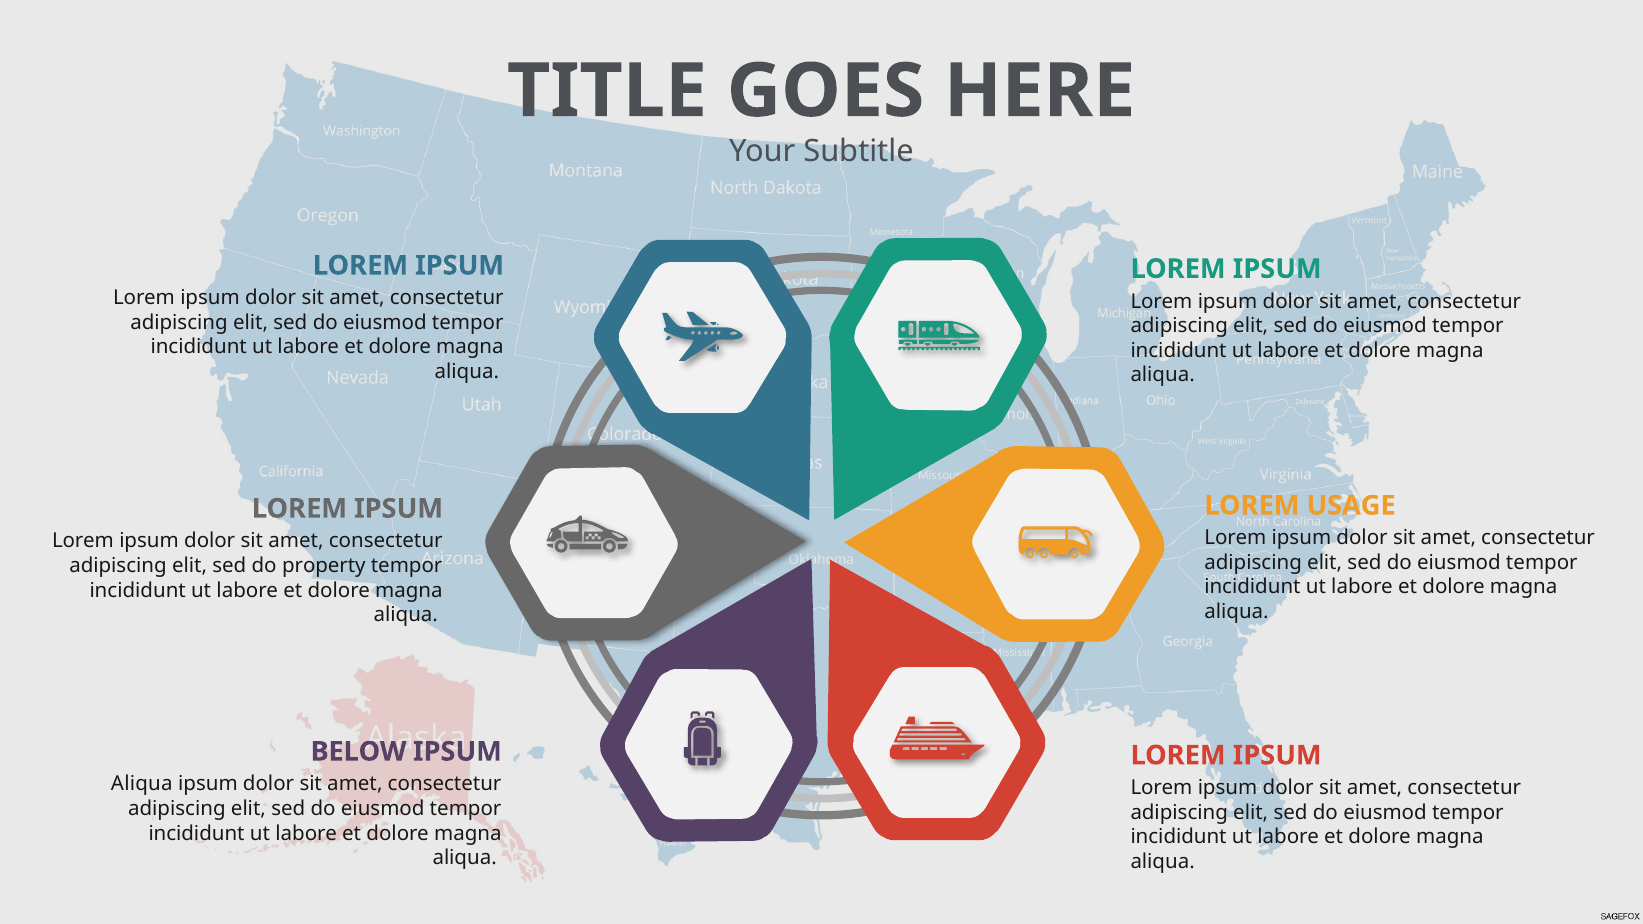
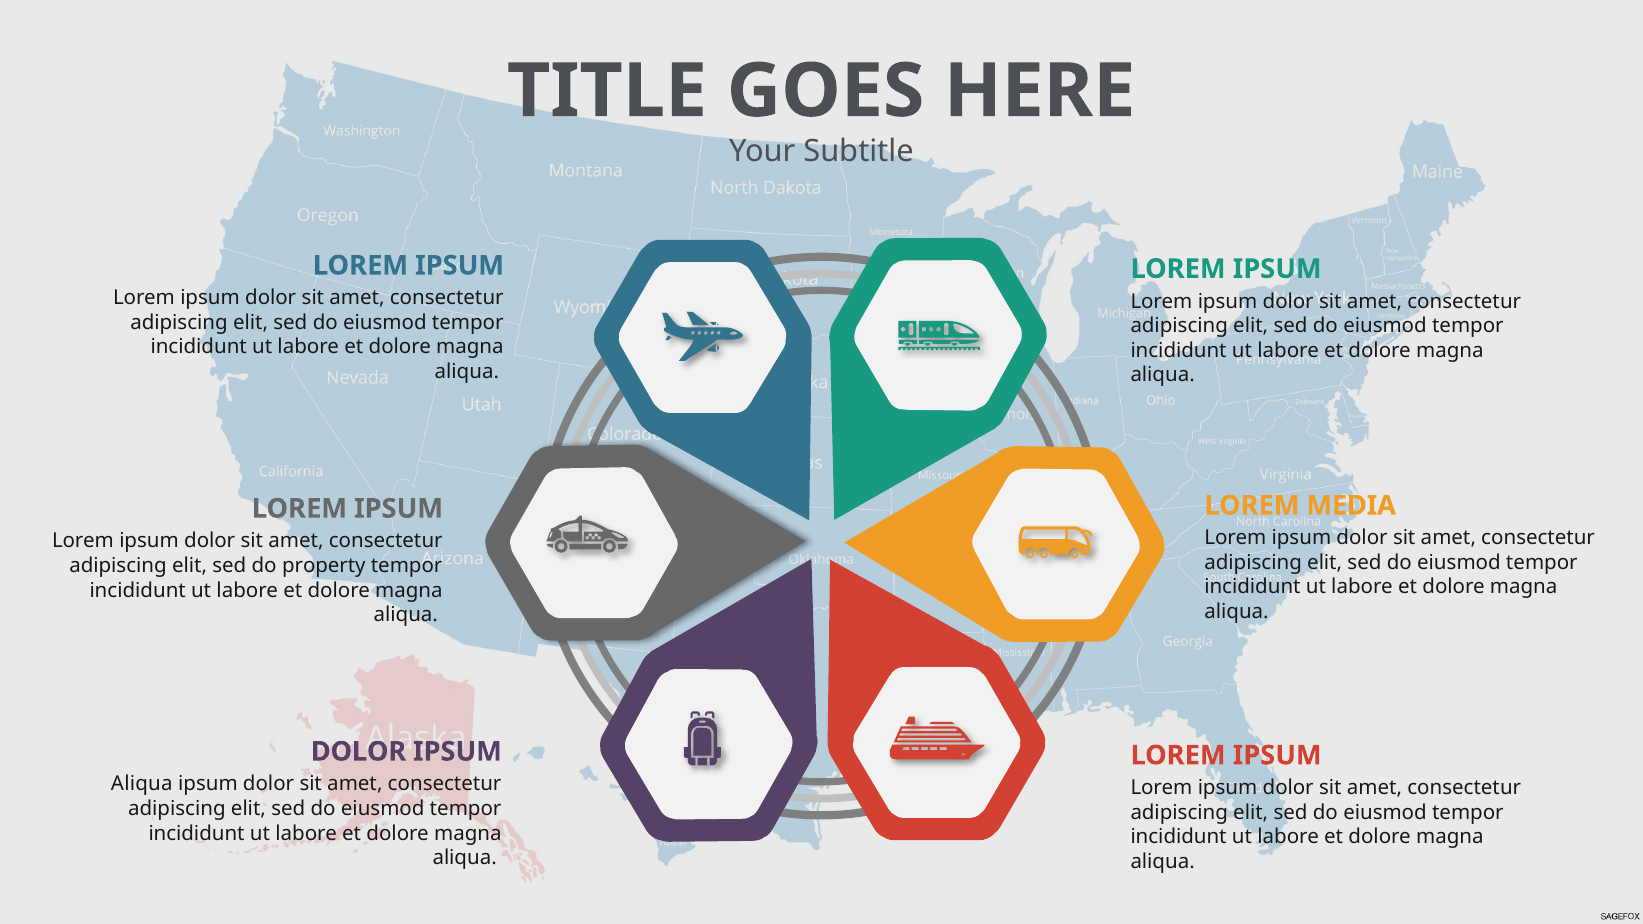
USAGE: USAGE -> MEDIA (1351, 506)
BELOW: BELOW -> DOLOR (358, 752)
